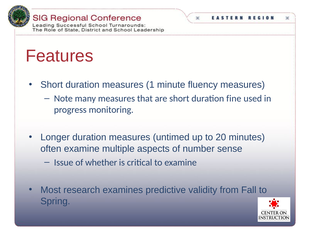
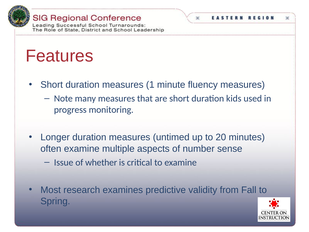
fine: fine -> kids (234, 98)
